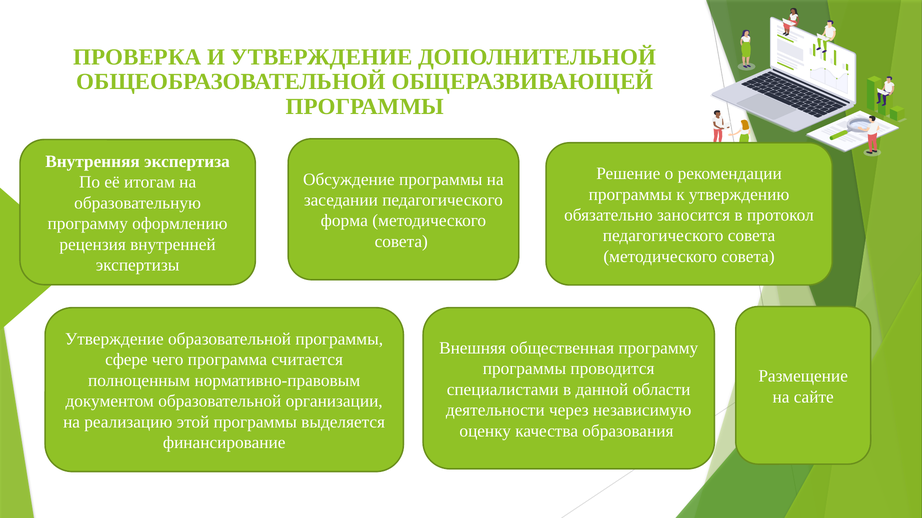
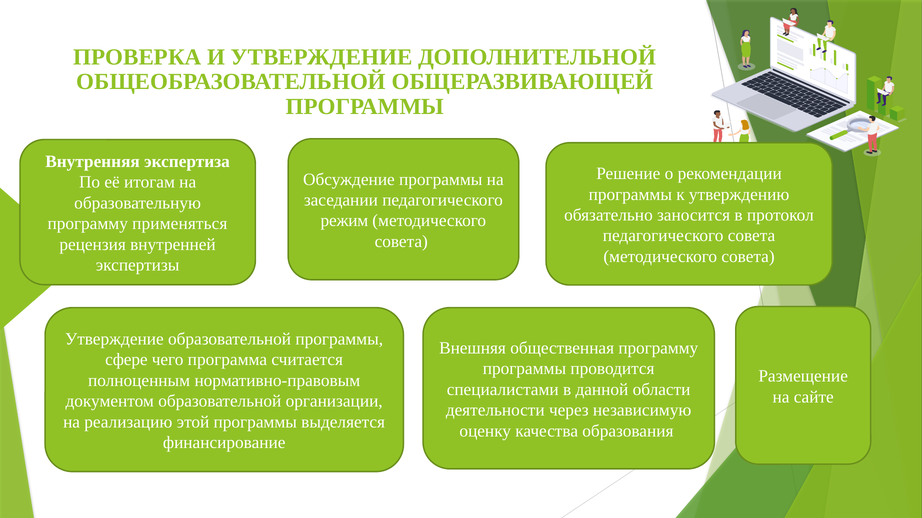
форма: форма -> режим (344, 221)
оформлению: оформлению -> применяться (180, 224)
